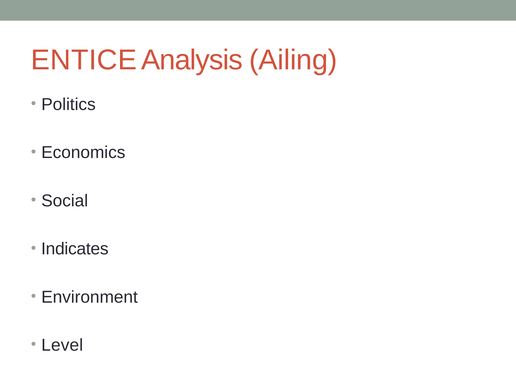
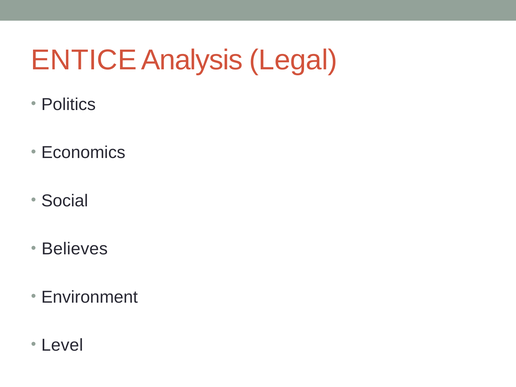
Ailing: Ailing -> Legal (293, 60)
Indicates: Indicates -> Believes (75, 249)
